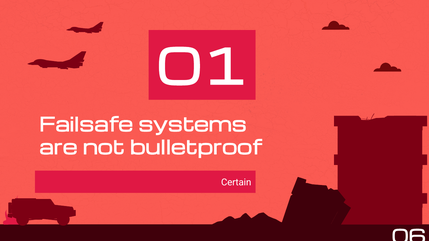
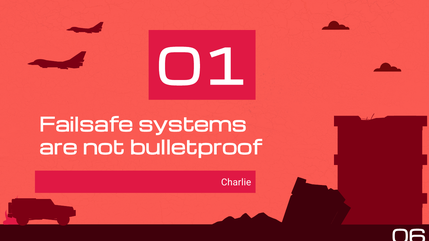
Certain: Certain -> Charlie (236, 183)
